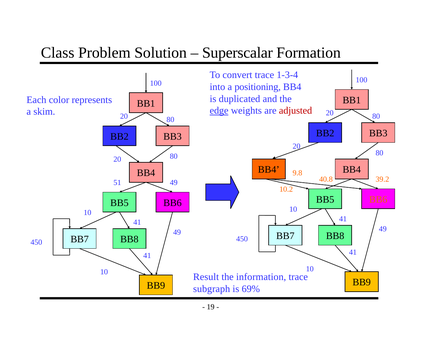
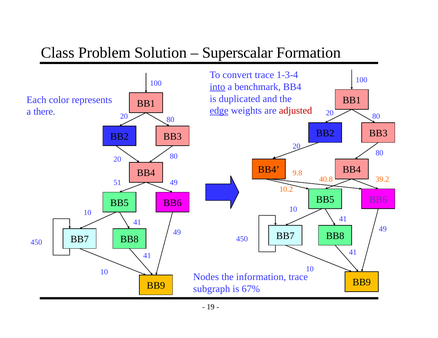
into underline: none -> present (217, 87)
positioning: positioning -> benchmark (258, 87)
skim: skim -> there (44, 112)
BB6 colour: orange -> purple (378, 200)
Result: Result -> Nodes (206, 277)
69%: 69% -> 67% (251, 289)
